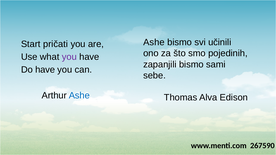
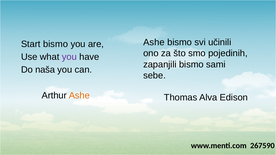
Start pričati: pričati -> bismo (56, 44)
Do have: have -> naša (45, 70)
Ashe colour: blue -> orange (79, 96)
